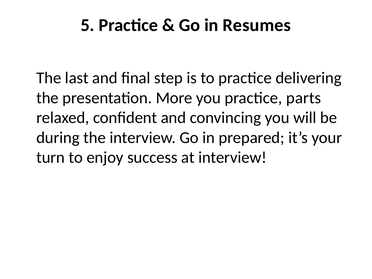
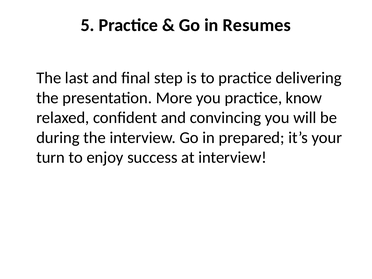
parts: parts -> know (304, 98)
